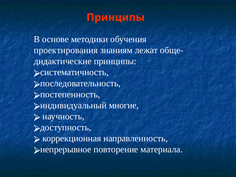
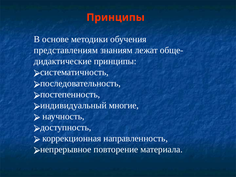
проектирования: проектирования -> представлениям (66, 50)
